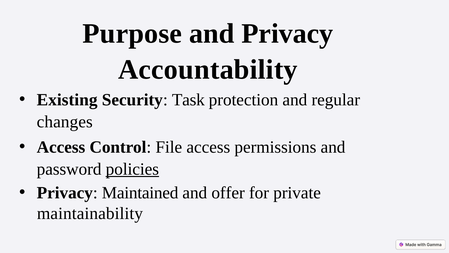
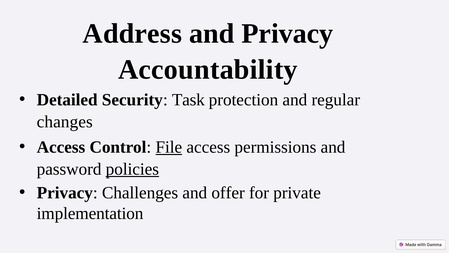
Purpose: Purpose -> Address (132, 33)
Existing: Existing -> Detailed (67, 100)
File underline: none -> present (169, 147)
Maintained: Maintained -> Challenges (140, 193)
maintainability: maintainability -> implementation (90, 213)
